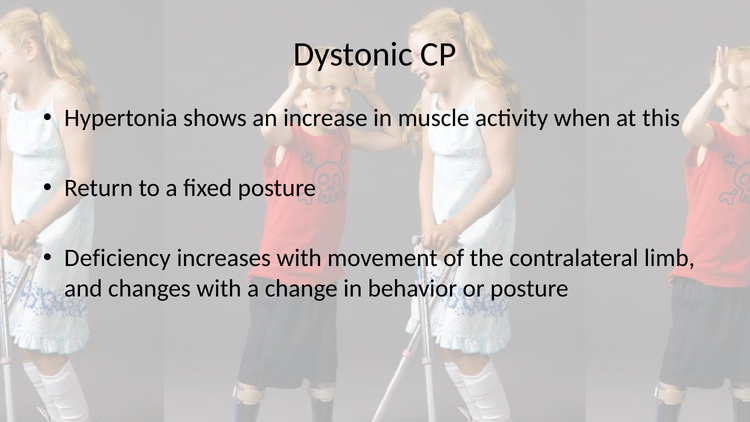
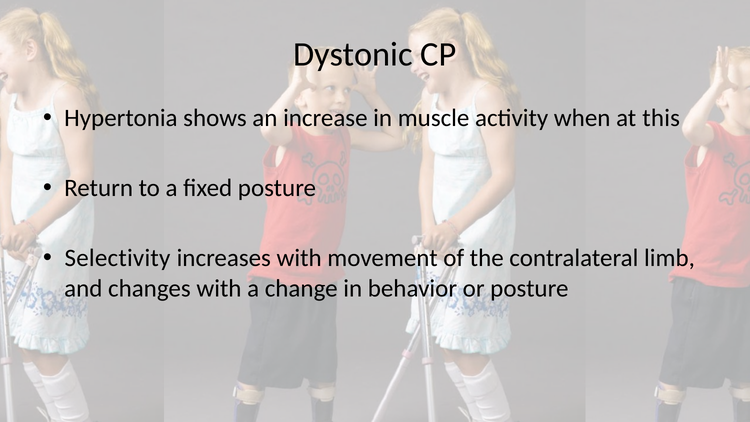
Deficiency: Deficiency -> Selectivity (117, 258)
